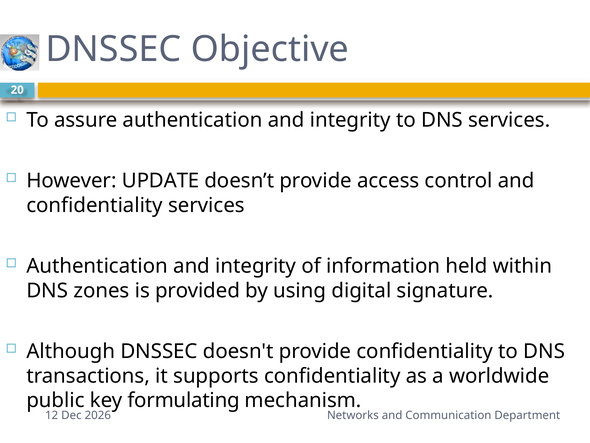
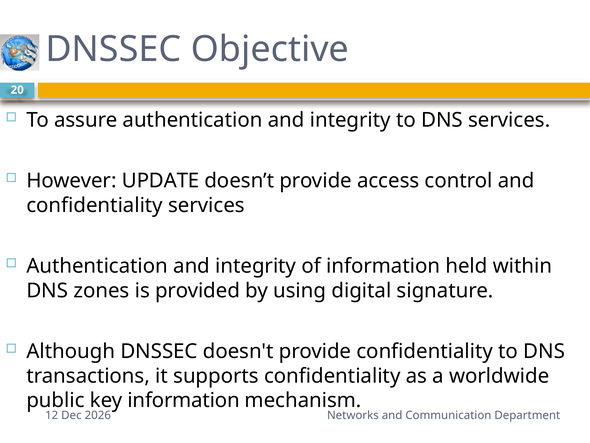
key formulating: formulating -> information (184, 400)
